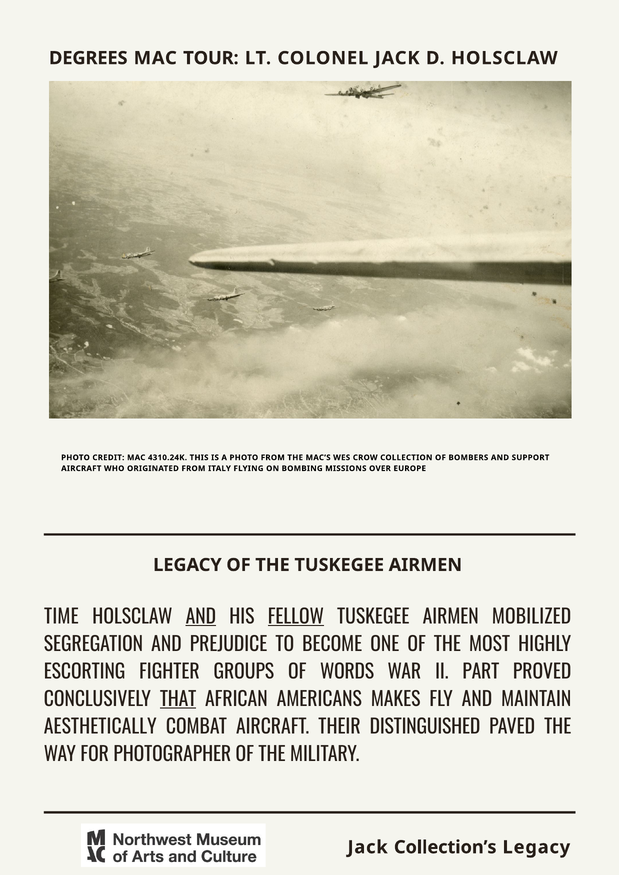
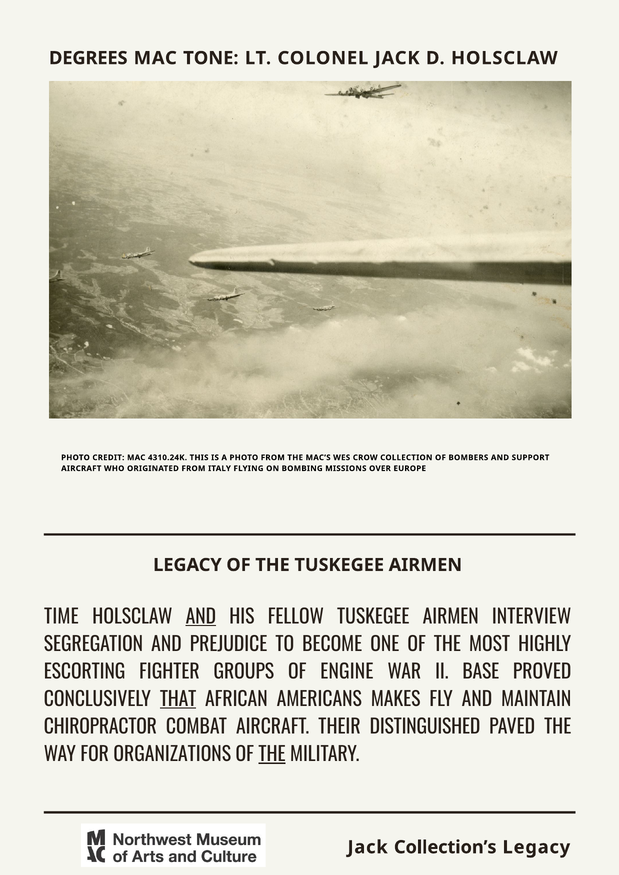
TOUR: TOUR -> TONE (211, 58)
FELLOW underline: present -> none (296, 617)
MOBILIZED: MOBILIZED -> INTERVIEW (532, 617)
WORDS: WORDS -> ENGINE (347, 672)
PART: PART -> BASE (481, 672)
AESTHETICALLY: AESTHETICALLY -> CHIROPRACTOR (100, 728)
PHOTOGRAPHER: PHOTOGRAPHER -> ORGANIZATIONS (172, 755)
THE underline: none -> present (272, 755)
